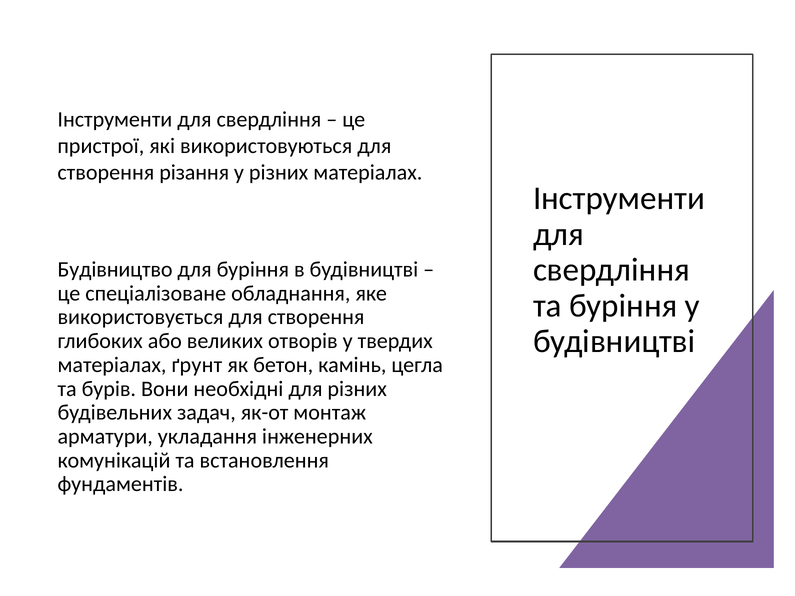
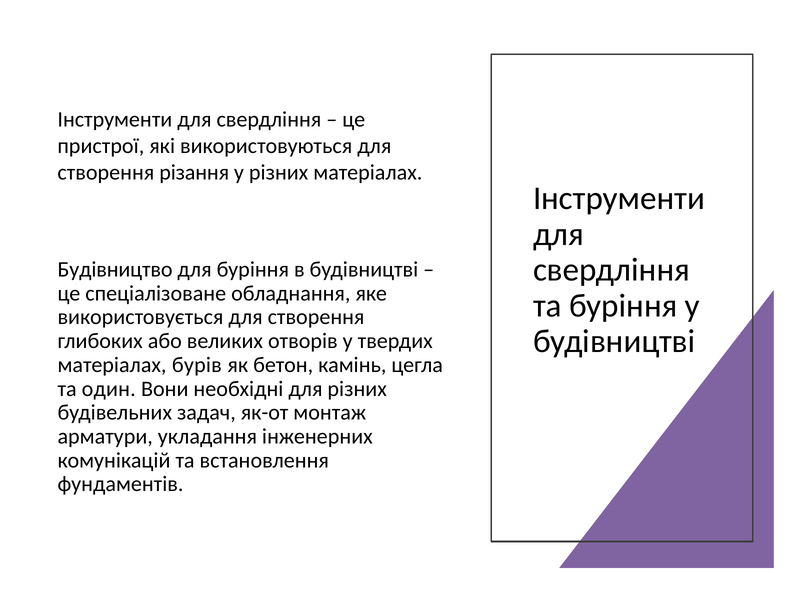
ґрунт: ґрунт -> бурів (197, 365)
бурів: бурів -> один (109, 389)
